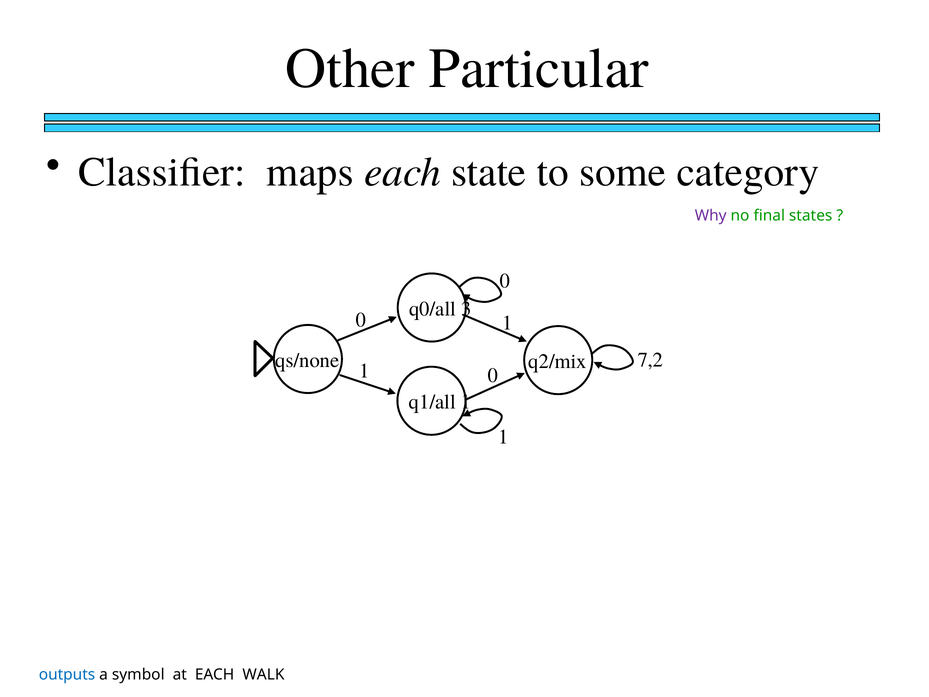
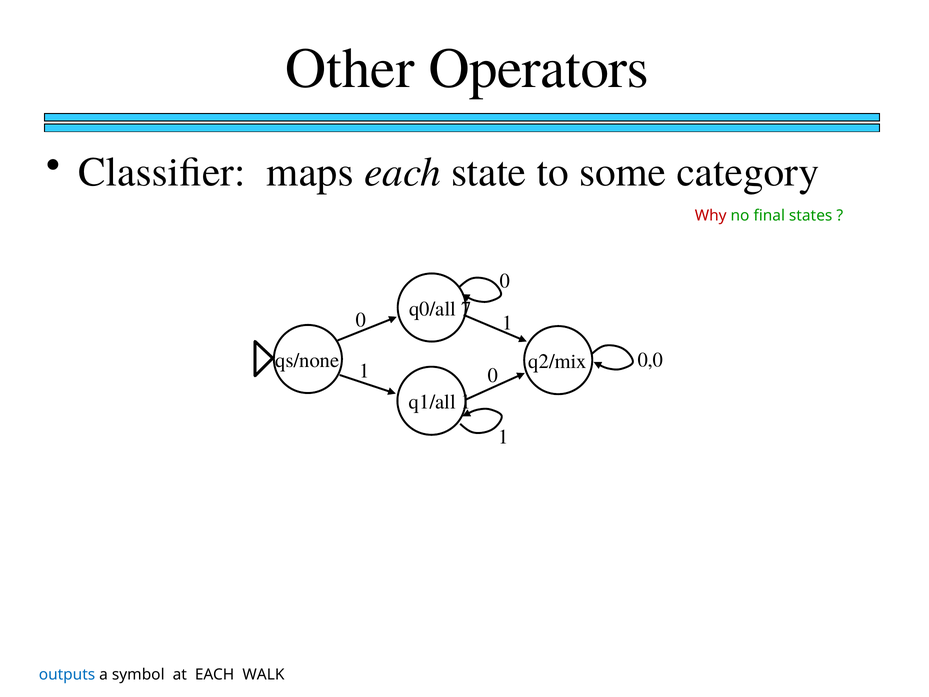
Particular: Particular -> Operators (539, 69)
Why colour: purple -> red (711, 216)
3: 3 -> 7 (466, 309)
7,2: 7,2 -> 0,0 (650, 360)
